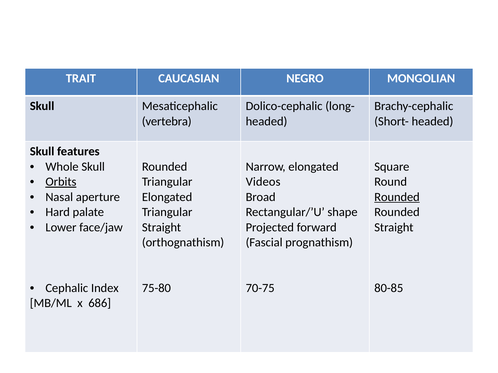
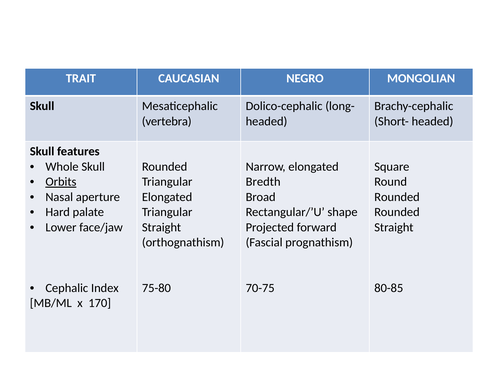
Videos: Videos -> Bredth (263, 182)
Rounded underline: present -> none (397, 197)
686: 686 -> 170 (100, 304)
